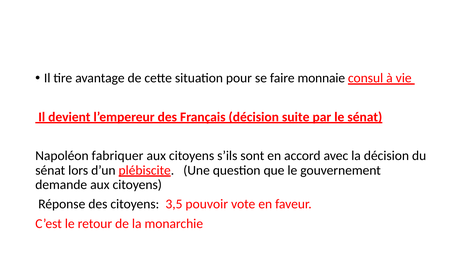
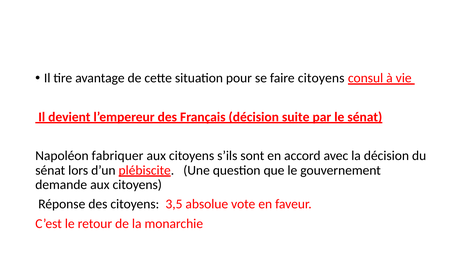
faire monnaie: monnaie -> citoyens (321, 78)
pouvoir: pouvoir -> absolue (207, 205)
